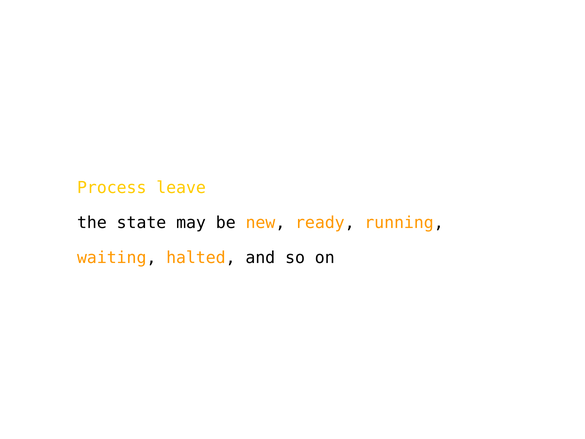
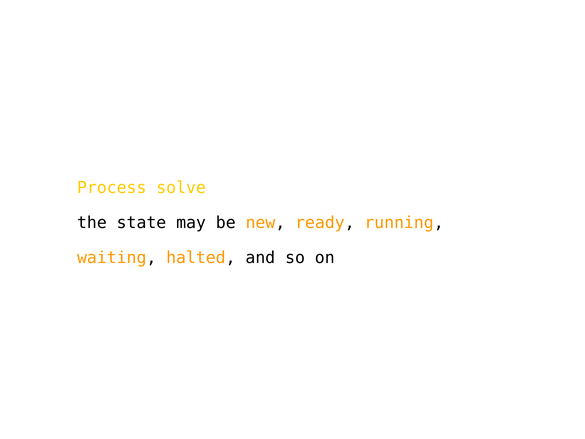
leave: leave -> solve (181, 188)
